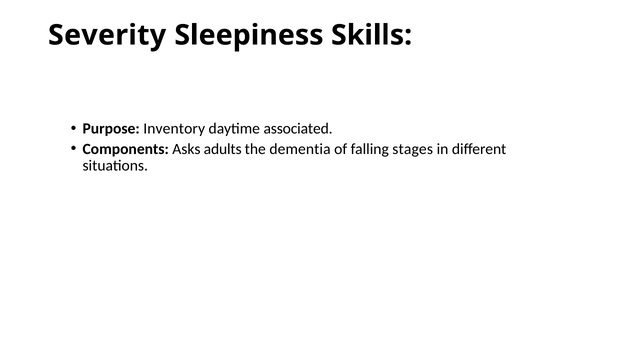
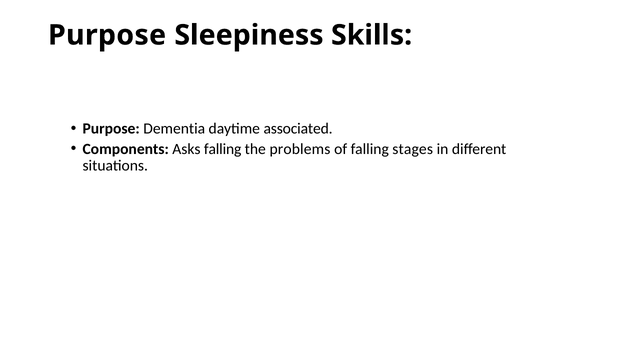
Severity: Severity -> Purpose (107, 35)
Inventory: Inventory -> Dementia (174, 129)
Asks adults: adults -> falling (223, 149)
dementia: dementia -> problems (300, 149)
